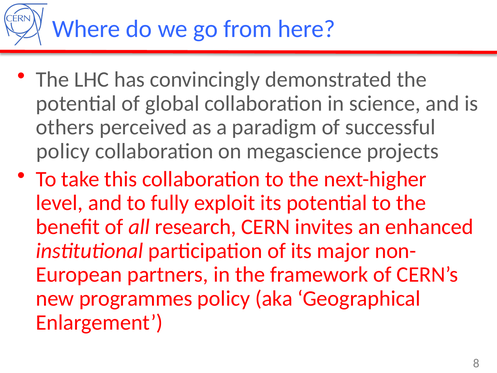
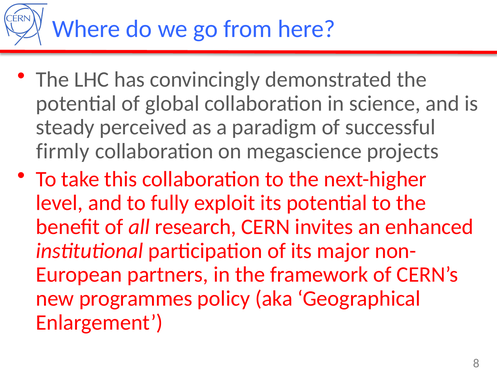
others: others -> steady (65, 127)
policy: policy -> firmly (63, 151)
